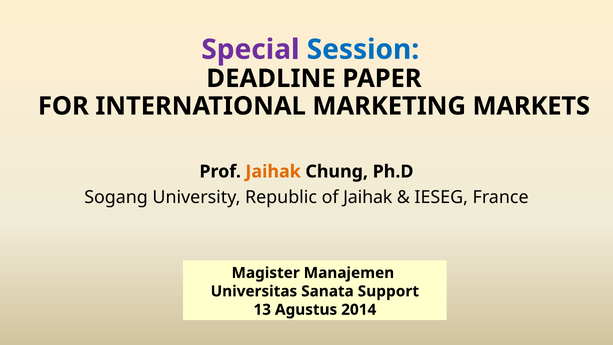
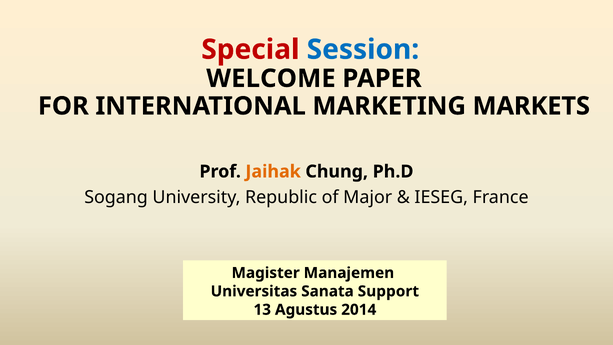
Special colour: purple -> red (250, 49)
DEADLINE: DEADLINE -> WELCOME (271, 78)
of Jaihak: Jaihak -> Major (368, 197)
